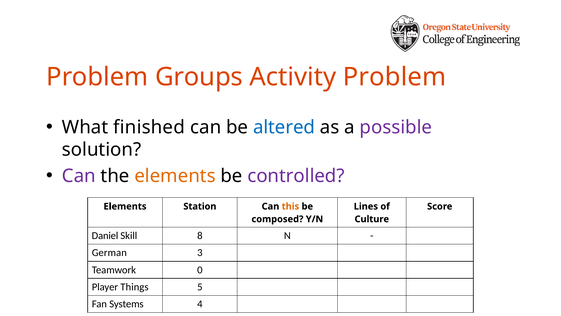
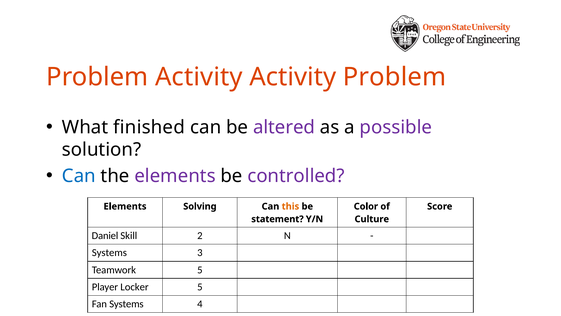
Problem Groups: Groups -> Activity (199, 77)
altered colour: blue -> purple (284, 127)
Can colour: purple -> blue (79, 176)
elements colour: orange -> purple (175, 176)
Station: Station -> Solving (200, 206)
Lines: Lines -> Color (366, 206)
composed: composed -> statement (277, 219)
8: 8 -> 2 (200, 235)
German: German -> Systems (109, 253)
Teamwork 0: 0 -> 5 (200, 270)
Things: Things -> Locker (135, 287)
